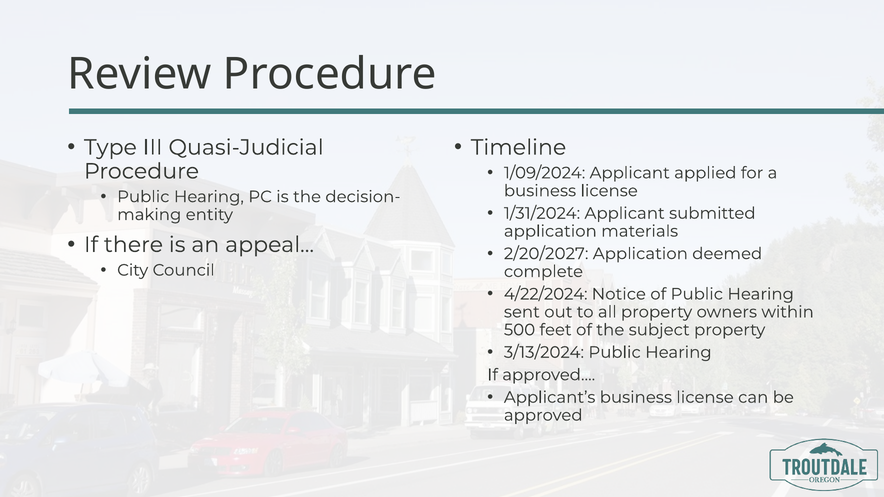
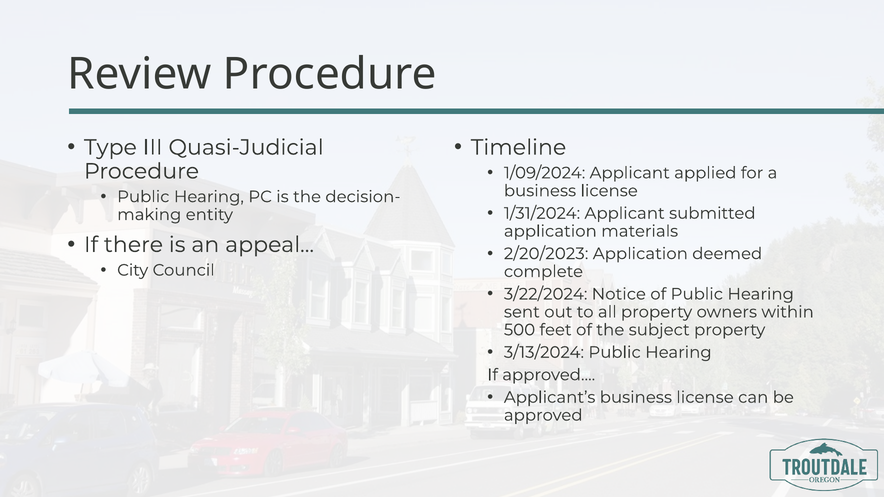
2/20/2027: 2/20/2027 -> 2/20/2023 (546, 254)
4/22/2024: 4/22/2024 -> 3/22/2024 (546, 294)
